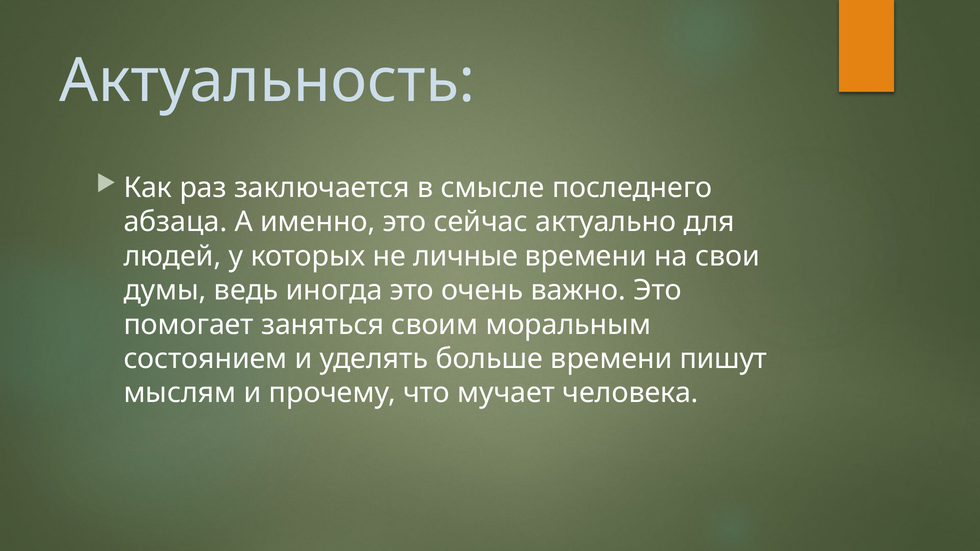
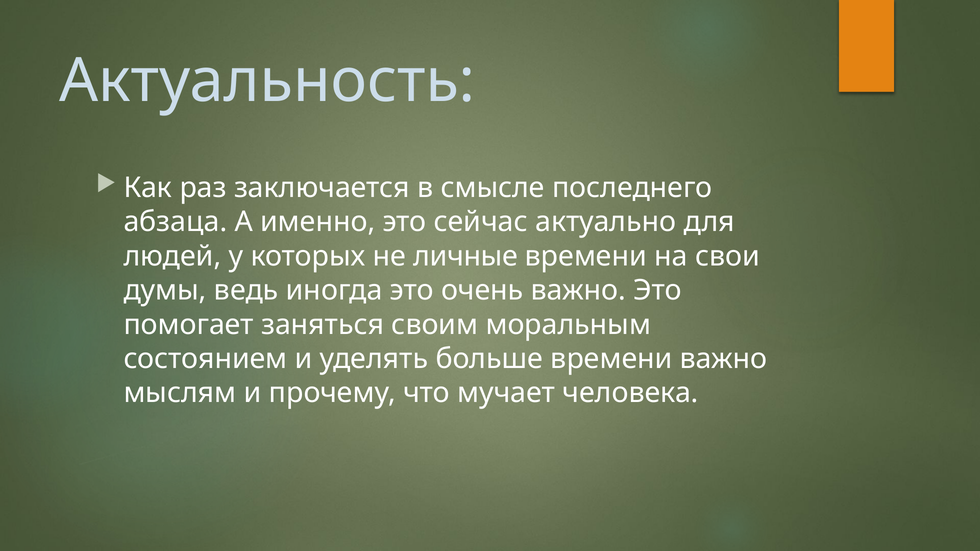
времени пишут: пишут -> важно (723, 359)
